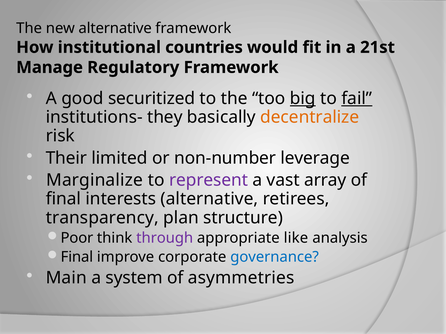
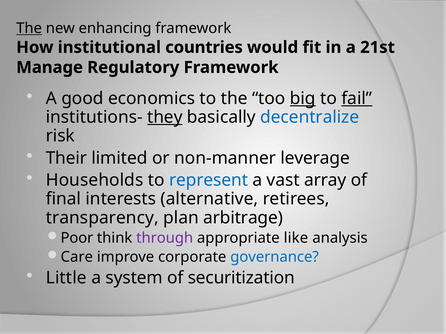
The underline: none -> present (29, 28)
new alternative: alternative -> enhancing (115, 28)
securitized: securitized -> economics (152, 99)
they underline: none -> present (165, 117)
decentralize colour: orange -> blue (310, 117)
non-number: non-number -> non-manner (225, 158)
Marginalize: Marginalize -> Households (95, 181)
represent colour: purple -> blue (209, 181)
structure: structure -> arbitrage (243, 218)
Final: Final -> Care (77, 257)
Main: Main -> Little (66, 278)
asymmetries: asymmetries -> securitization (241, 278)
